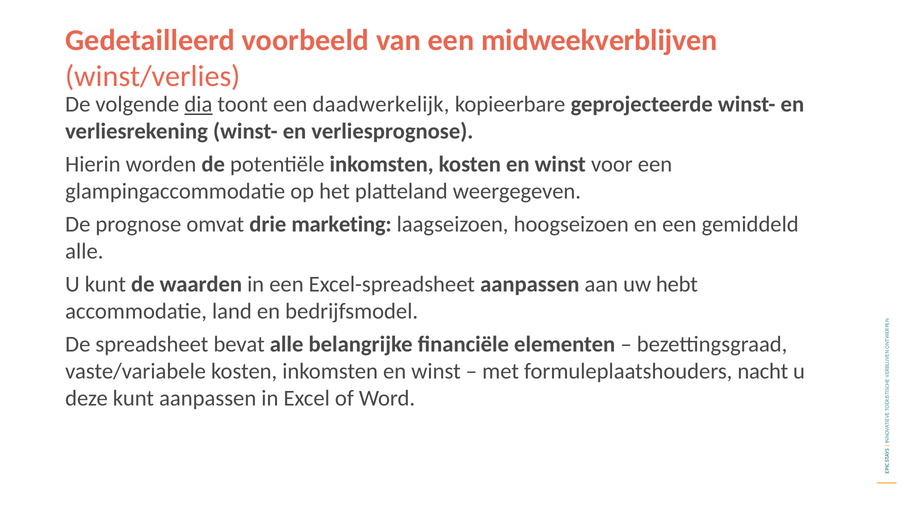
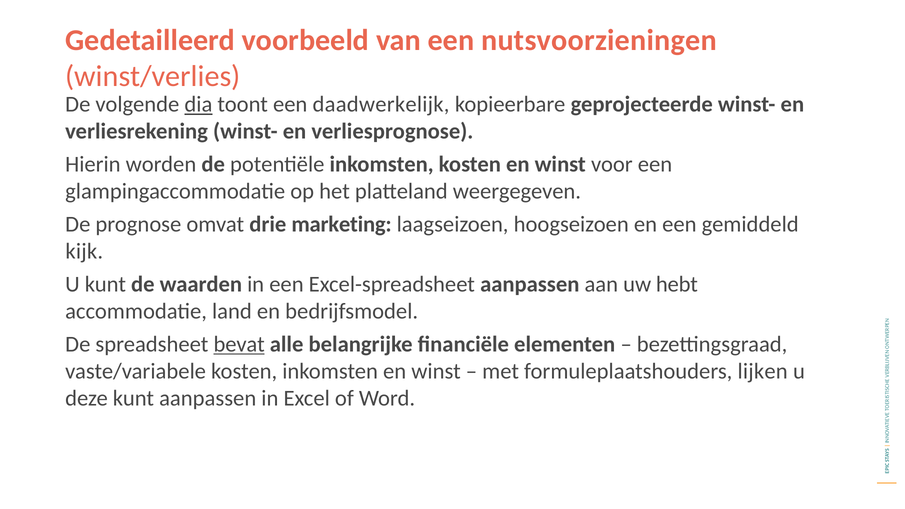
midweekverblijven: midweekverblijven -> nutsvoorzieningen (599, 40)
alle: alle -> kijk (84, 251)
bevat underline: none -> present (239, 344)
nacht: nacht -> lijken (763, 371)
